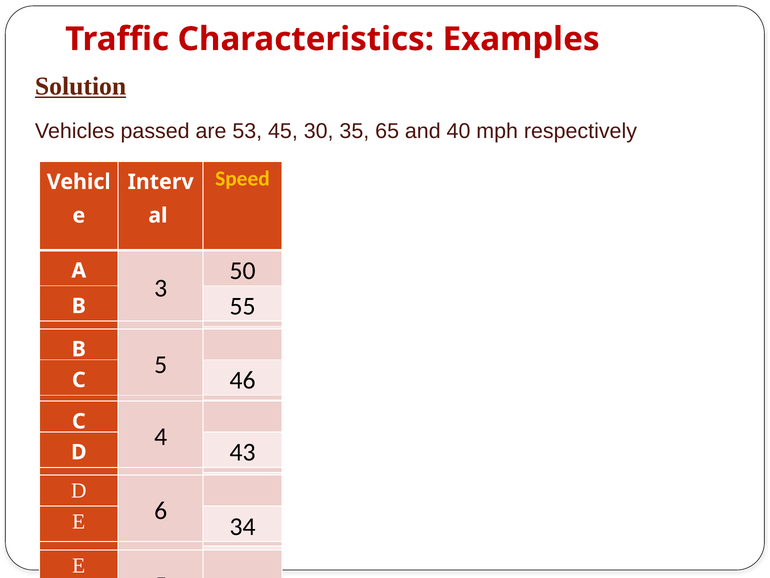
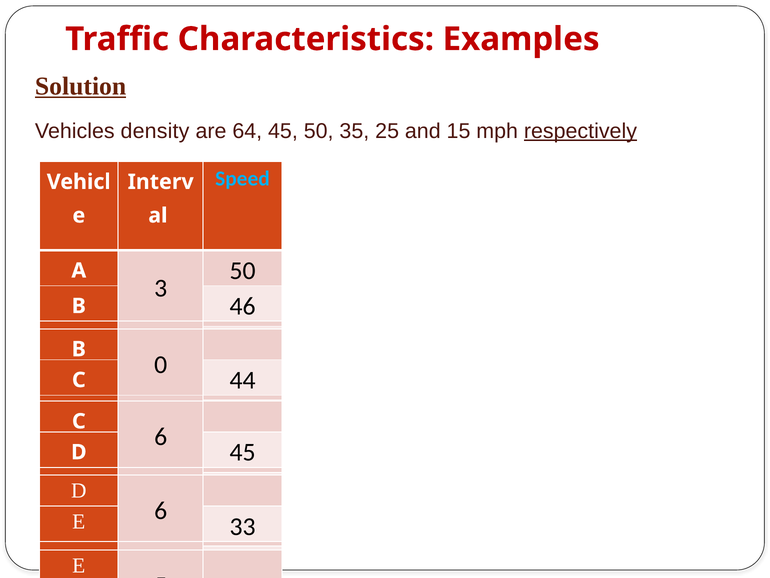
passed: passed -> density (155, 131)
53: 53 -> 64 (247, 131)
45 30: 30 -> 50 (319, 131)
65: 65 -> 25 (387, 131)
40: 40 -> 15 (458, 131)
respectively underline: none -> present (580, 131)
Speed colour: yellow -> light blue (242, 179)
55: 55 -> 46 (243, 306)
5: 5 -> 0 (161, 364)
46: 46 -> 44 (243, 380)
4: 4 -> 6 (161, 436)
43: 43 -> 45 (243, 452)
34: 34 -> 33 (243, 526)
